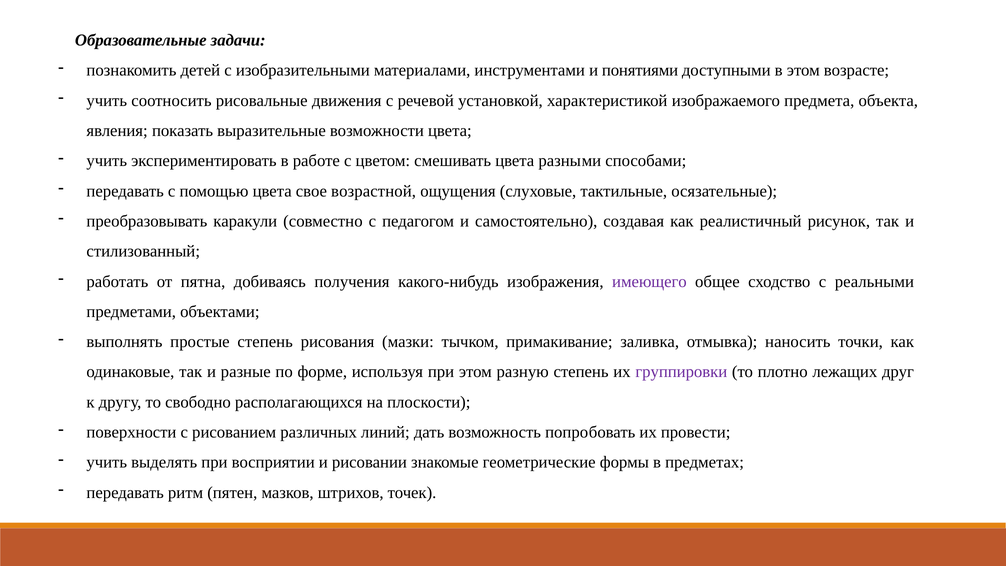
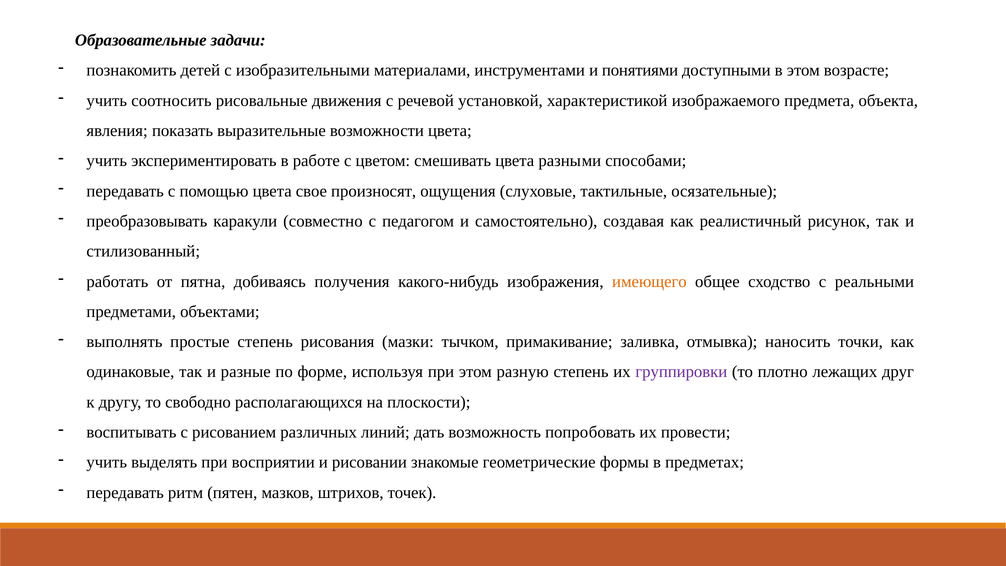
возрастной: возрастной -> произносят (374, 191)
имеющего colour: purple -> orange (649, 281)
поверхности: поверхности -> воспитывать (131, 432)
